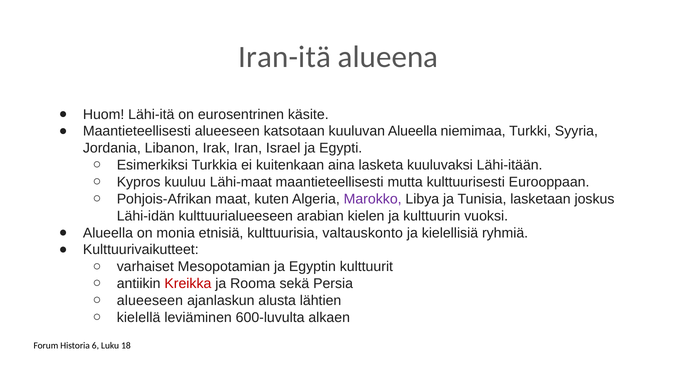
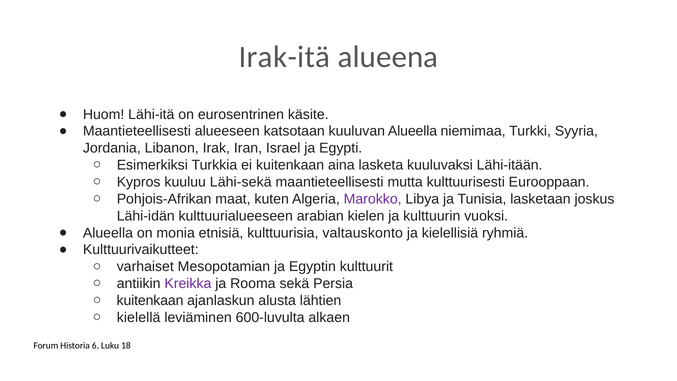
Iran-itä: Iran-itä -> Irak-itä (285, 57)
Lähi-maat: Lähi-maat -> Lähi-sekä (241, 182)
Kreikka colour: red -> purple (188, 284)
alueeseen: alueeseen -> kuitenkaan (150, 300)
